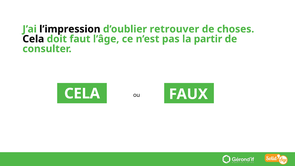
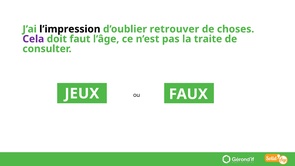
Cela colour: black -> purple (33, 39)
partir: partir -> traite (208, 39)
CELA: CELA -> JEUX (82, 94)
